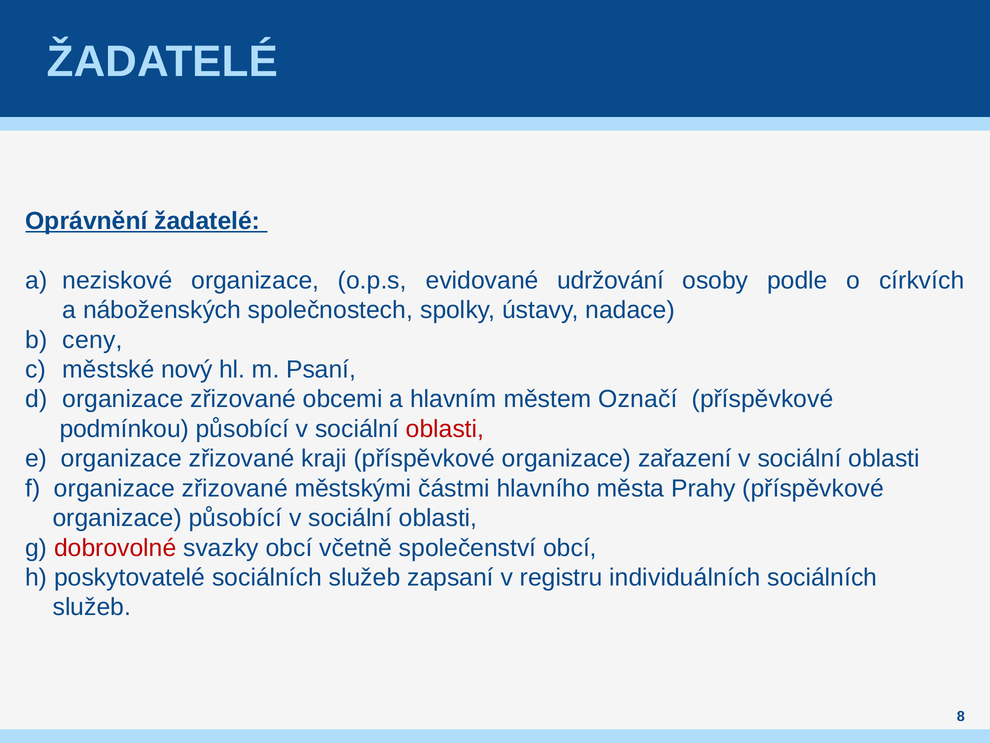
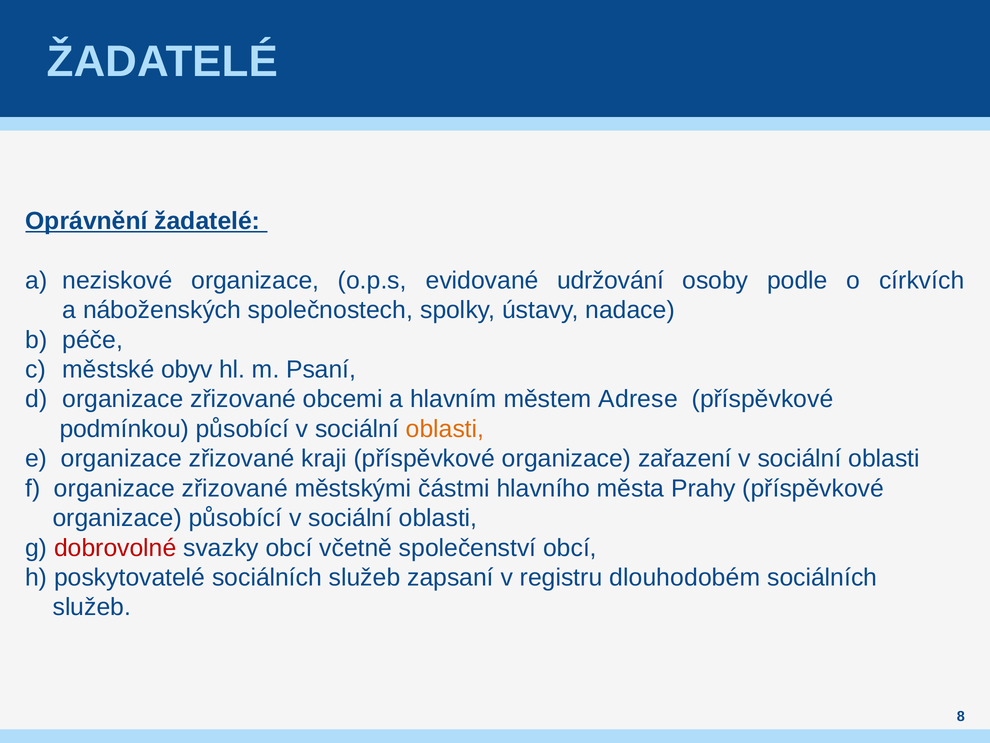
ceny: ceny -> péče (93, 340)
nový: nový -> obyv (187, 369)
Označí: Označí -> Adrese (638, 399)
oblasti colour: red -> orange (445, 429)
individuálních: individuálních -> dlouhodobém (685, 577)
